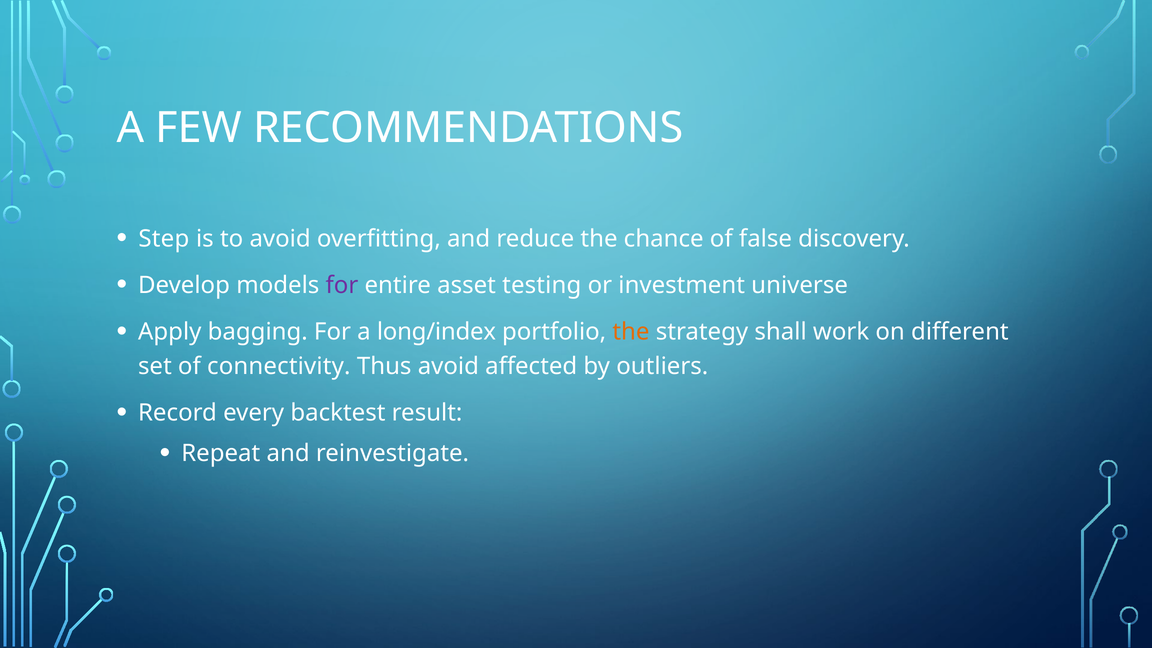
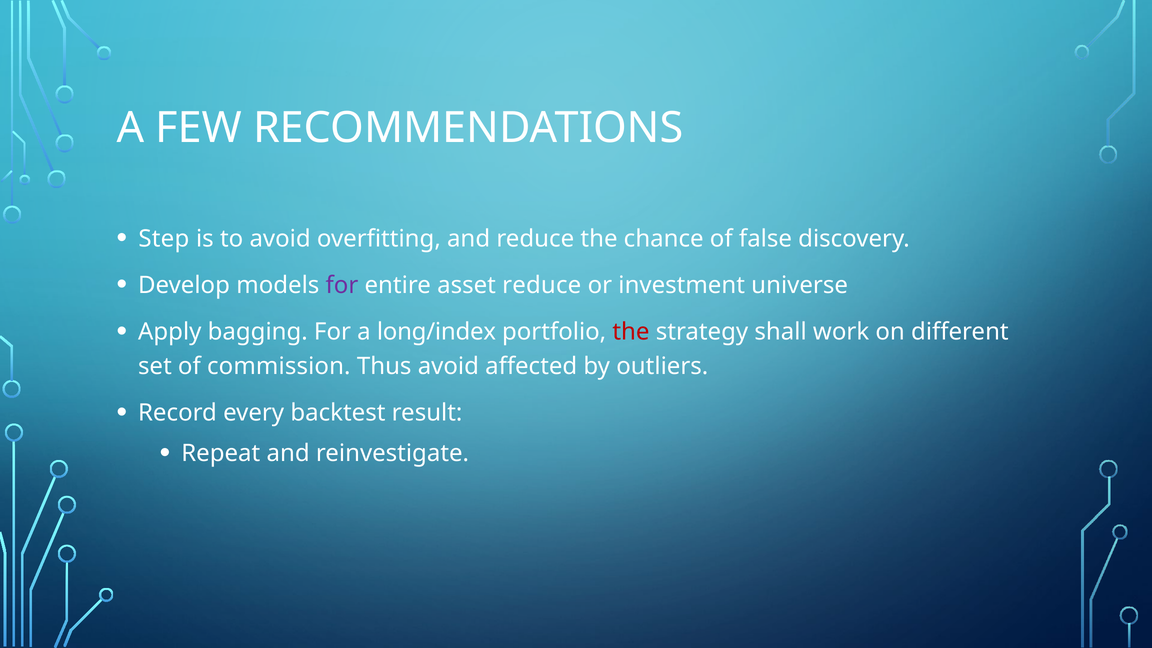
asset testing: testing -> reduce (542, 285)
the colour: orange -> red (631, 332)
connectivity: connectivity -> commission (279, 366)
